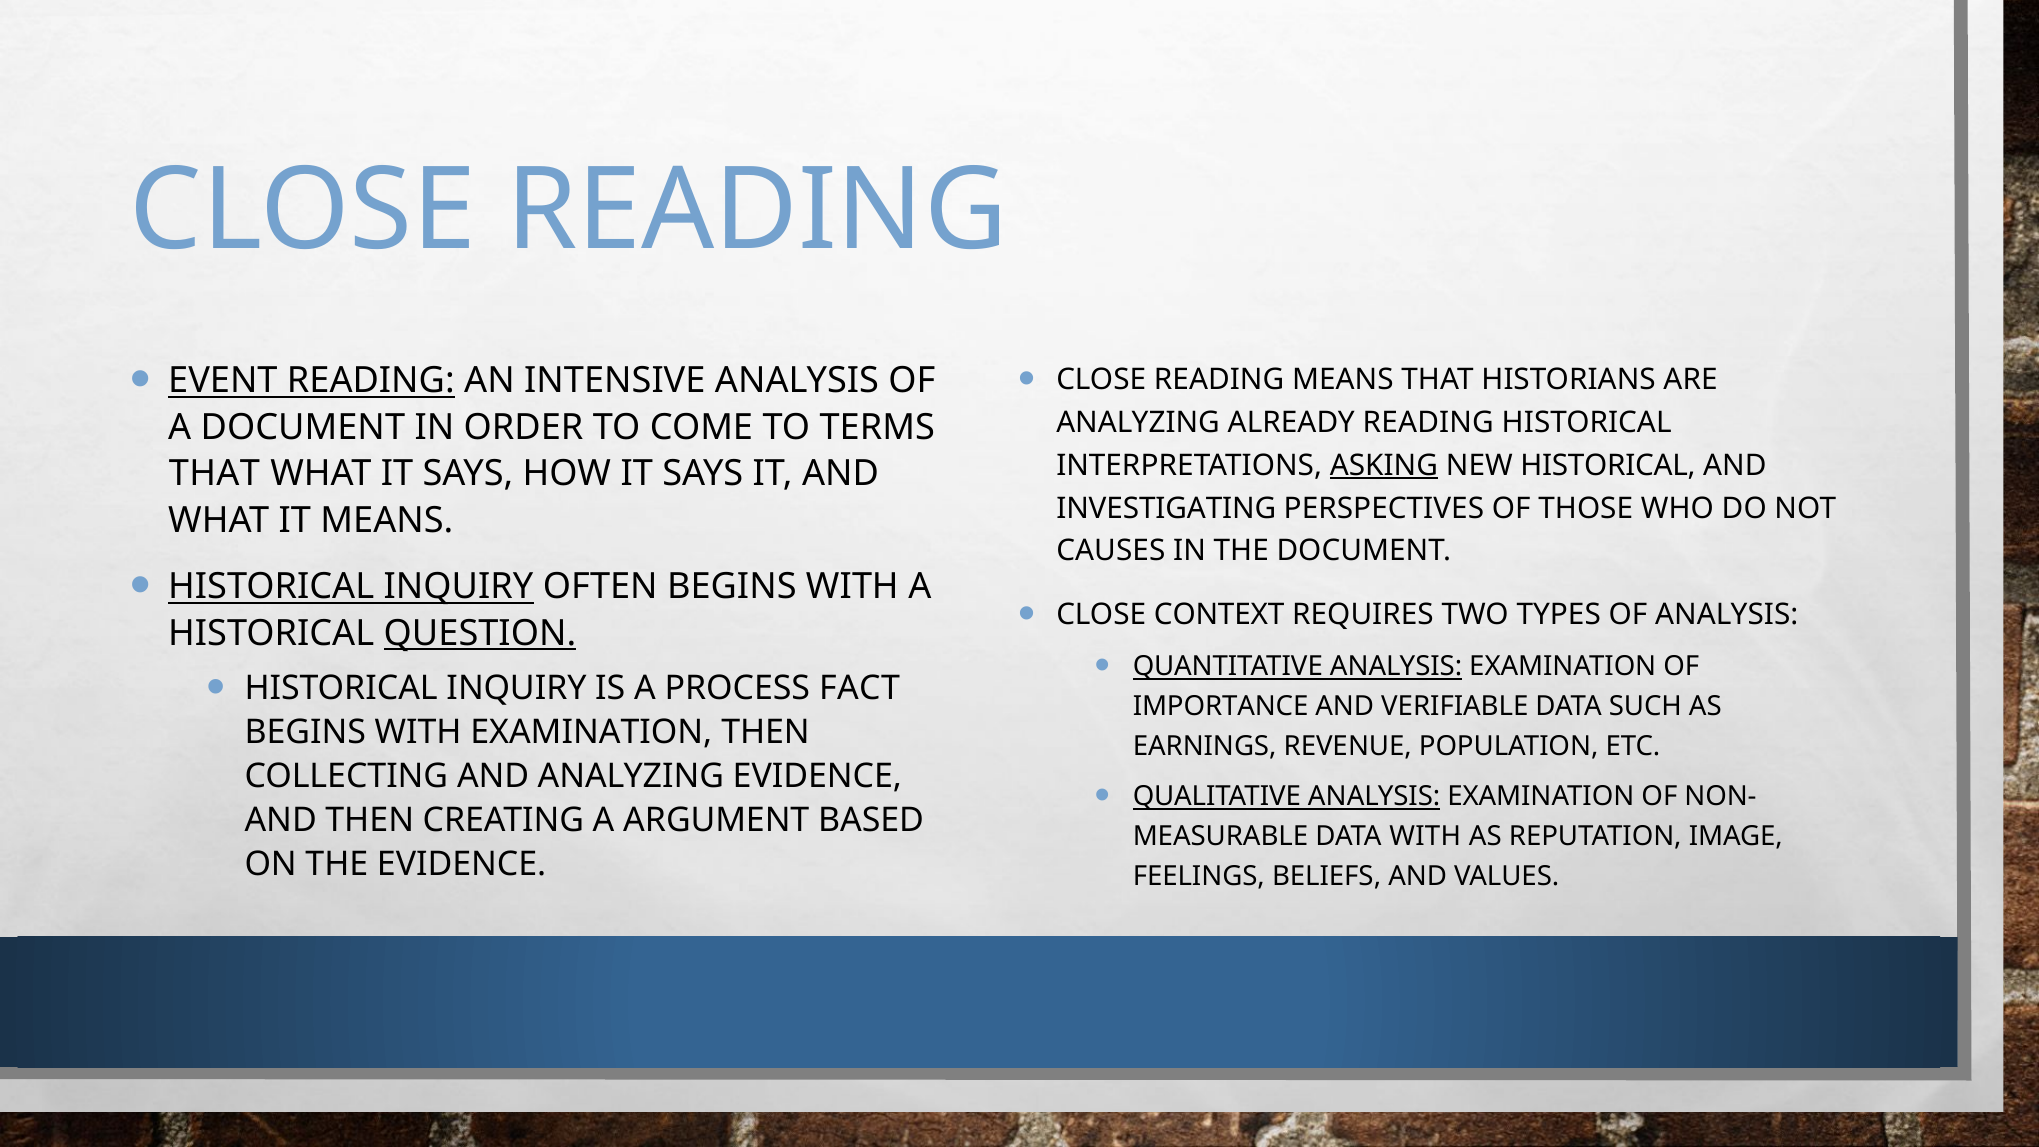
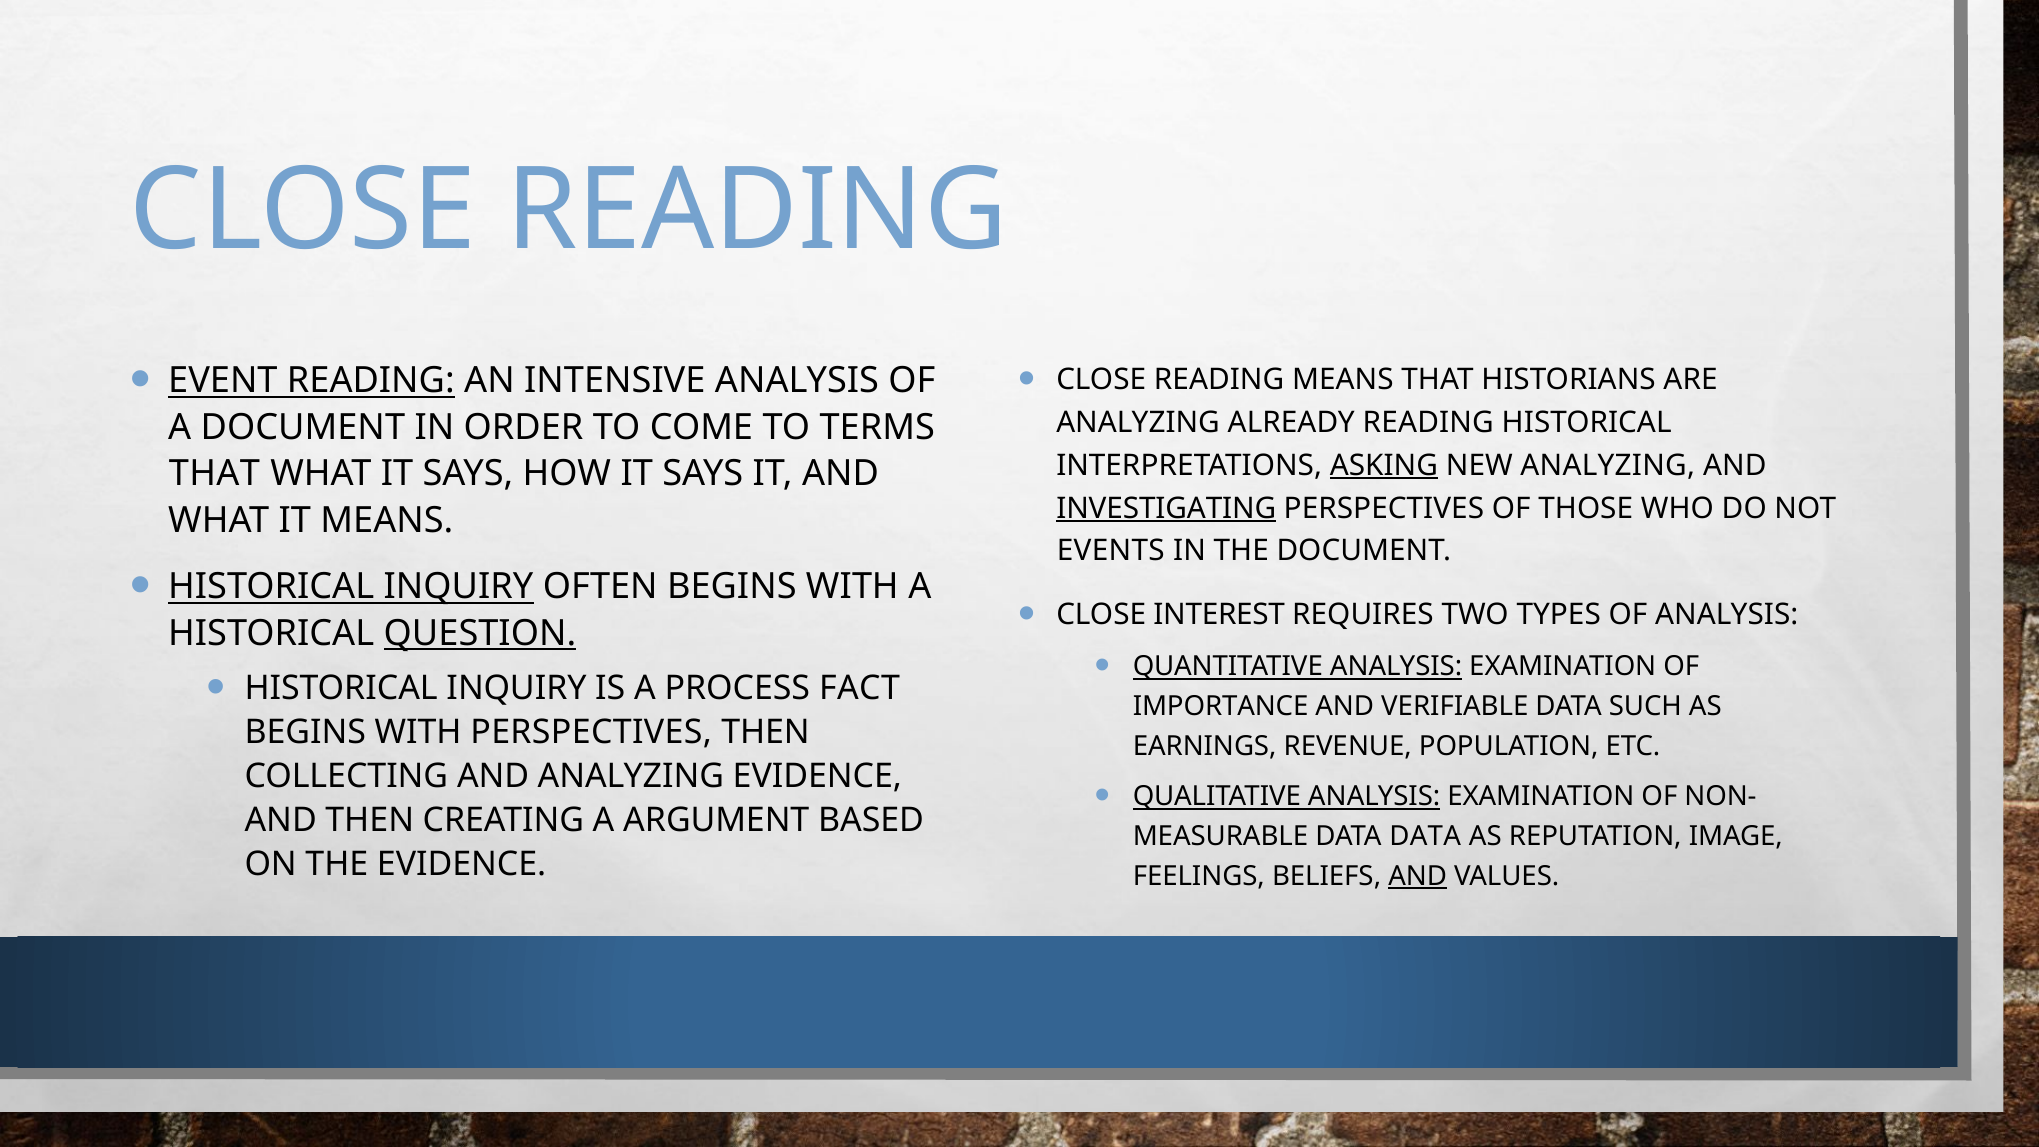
NEW HISTORICAL: HISTORICAL -> ANALYZING (1608, 465)
INVESTIGATING underline: none -> present (1166, 508)
CAUSES: CAUSES -> EVENTS (1111, 551)
CONTEXT: CONTEXT -> INTEREST (1219, 615)
WITH EXAMINATION: EXAMINATION -> PERSPECTIVES (591, 732)
DATA WITH: WITH -> DATA (1425, 836)
AND underline: none -> present (1418, 876)
